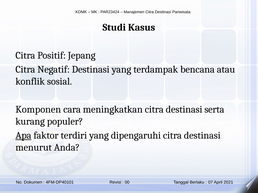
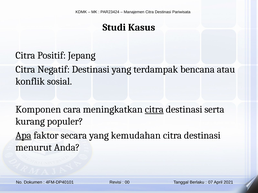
citra underline: none -> present (154, 110)
terdiri: terdiri -> secara (74, 136)
dipengaruhi: dipengaruhi -> kemudahan (136, 136)
